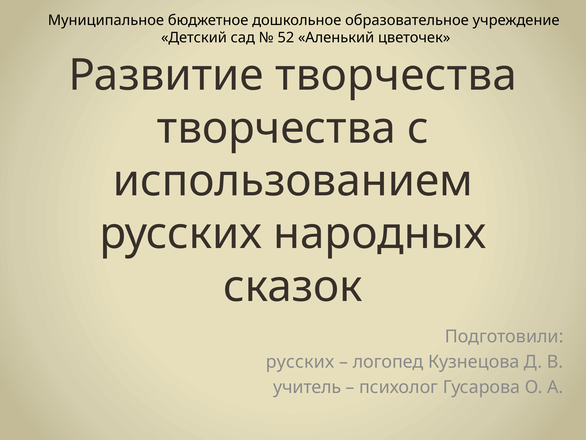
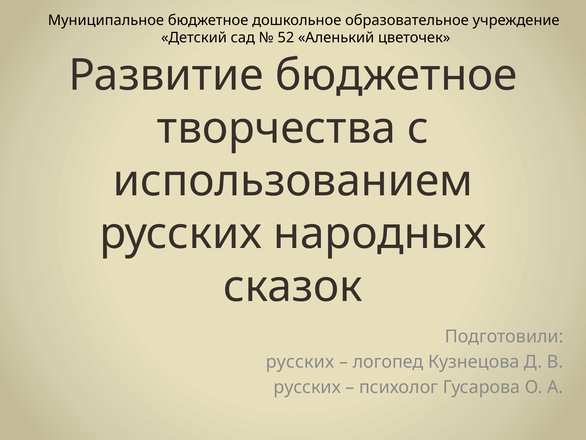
Развитие творчества: творчества -> бюджетное (396, 75)
учитель: учитель -> русских (307, 387)
